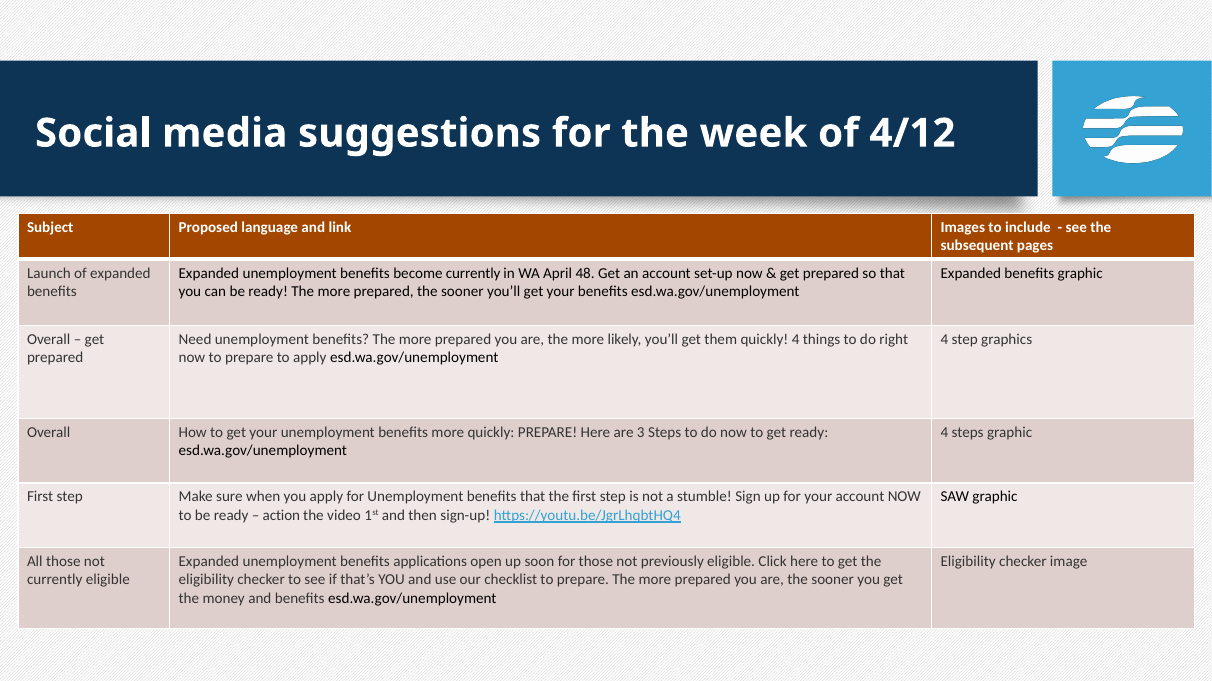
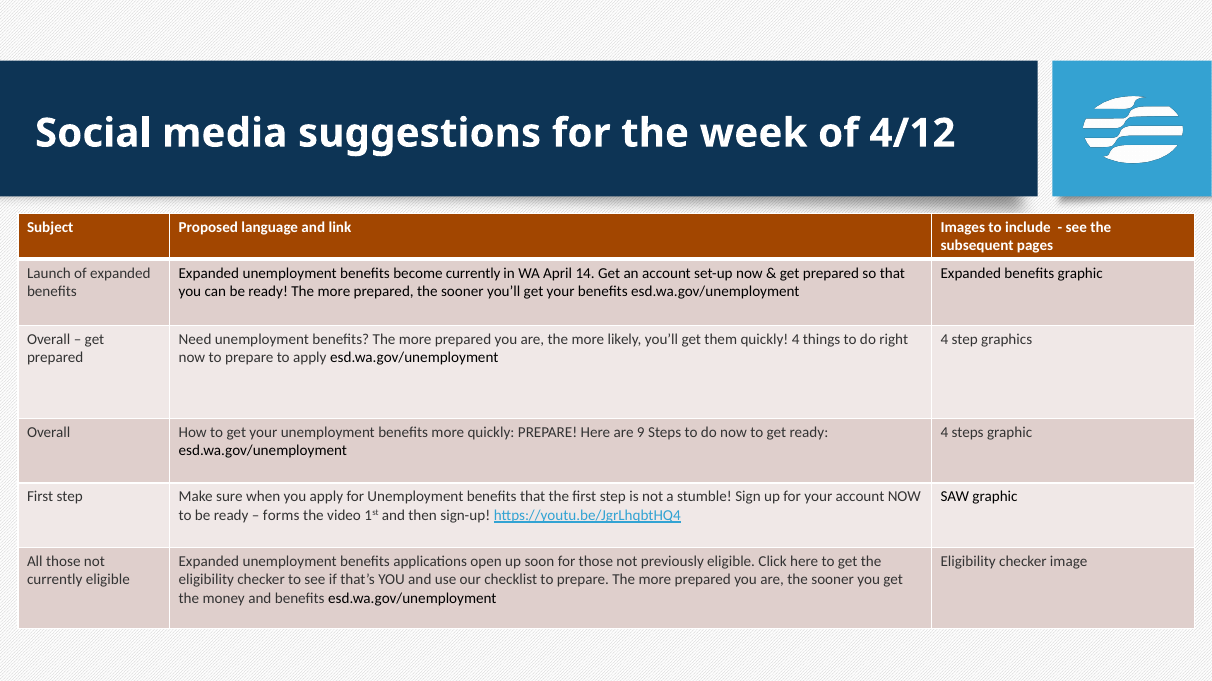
48: 48 -> 14 (585, 273)
3: 3 -> 9 (641, 433)
action: action -> forms (281, 516)
